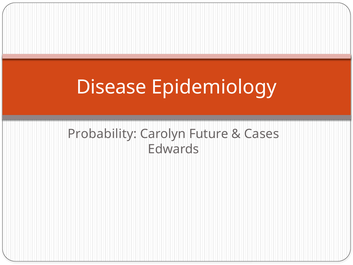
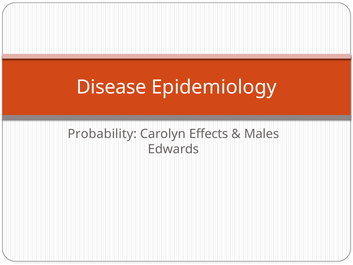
Future: Future -> Effects (209, 134)
Cases: Cases -> Males (262, 134)
